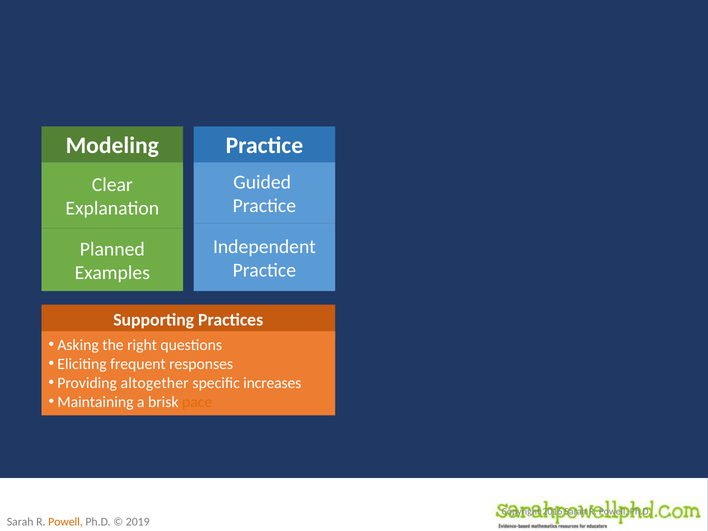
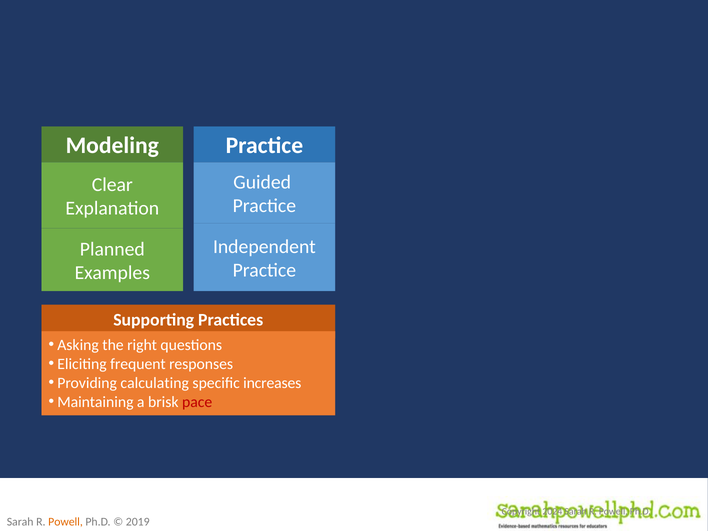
altogether: altogether -> calculating (155, 383)
pace colour: orange -> red (197, 402)
2016: 2016 -> 2024 (552, 511)
